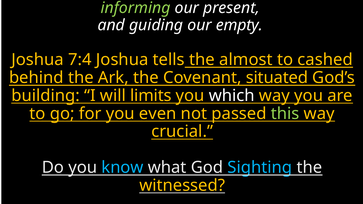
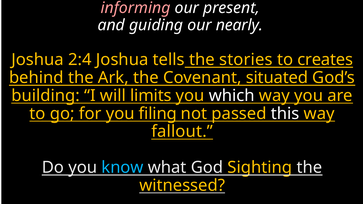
informing colour: light green -> pink (136, 8)
empty: empty -> nearly (239, 25)
7:4: 7:4 -> 2:4 (80, 60)
almost: almost -> stories (246, 60)
cashed: cashed -> creates (325, 60)
even: even -> filing (158, 114)
this colour: light green -> white (285, 114)
crucial: crucial -> fallout (182, 132)
Sighting colour: light blue -> yellow (260, 168)
